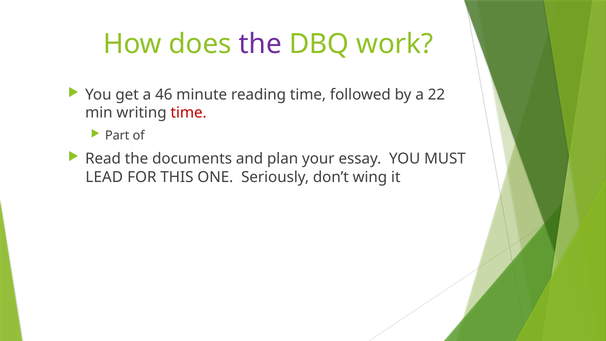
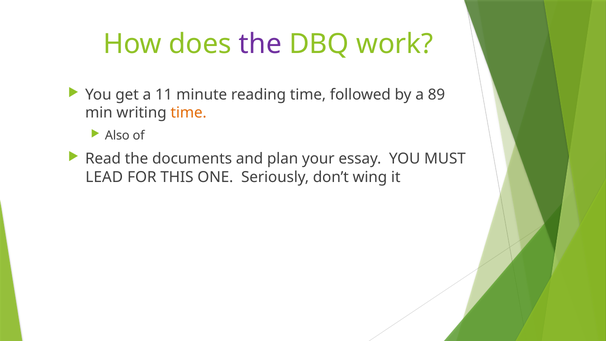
46: 46 -> 11 (164, 95)
22: 22 -> 89 (436, 95)
time colour: red -> orange (189, 113)
Part: Part -> Also (117, 136)
